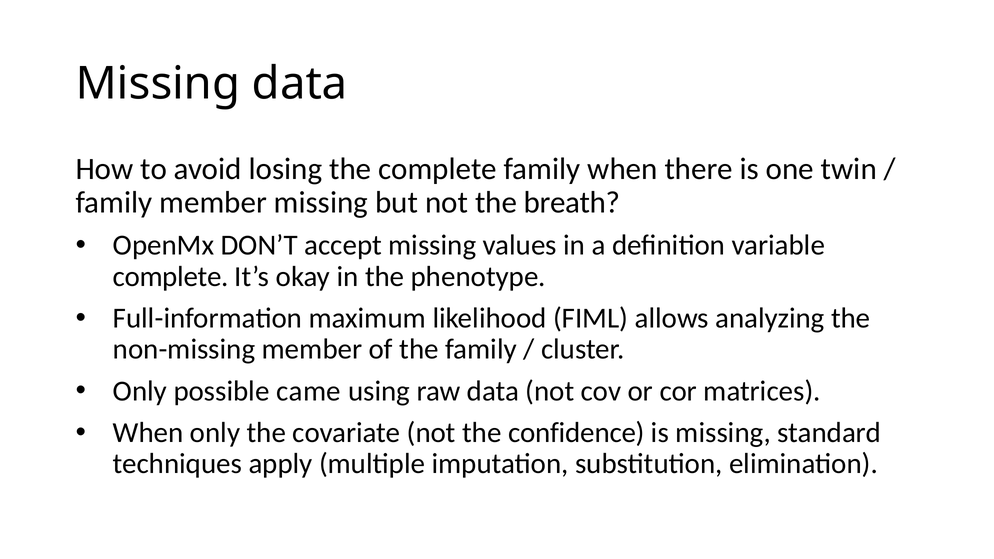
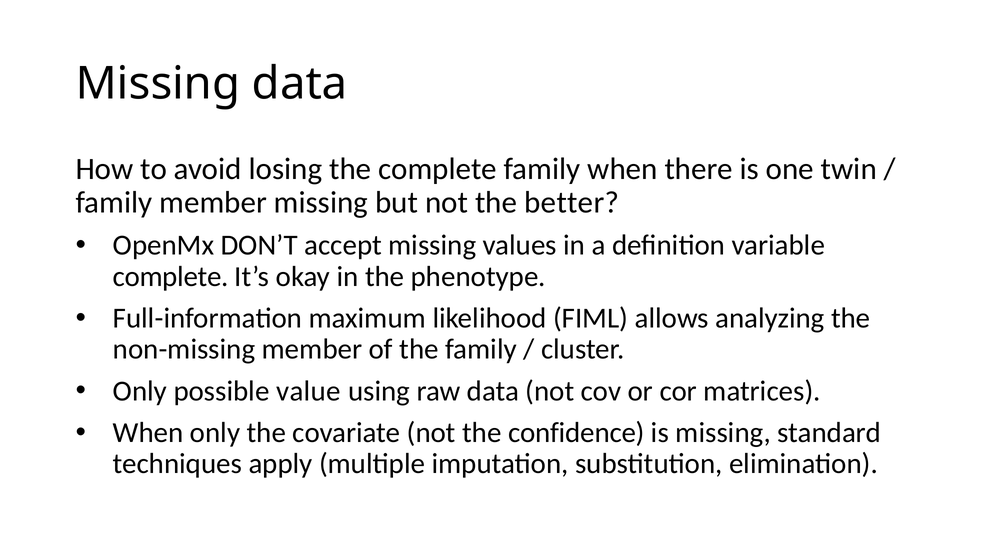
breath: breath -> better (572, 203)
came: came -> value (309, 391)
